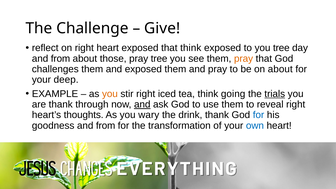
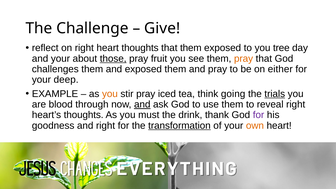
heart exposed: exposed -> thoughts (140, 48)
that think: think -> them (191, 48)
from: from -> your (60, 59)
those underline: none -> present (113, 59)
pray tree: tree -> fruit (159, 59)
on about: about -> either (280, 69)
stir right: right -> pray (146, 94)
are thank: thank -> blood (61, 104)
wary: wary -> must (149, 115)
for colour: blue -> purple (259, 115)
goodness and from: from -> right (106, 126)
transformation underline: none -> present (179, 126)
own colour: blue -> orange (255, 126)
